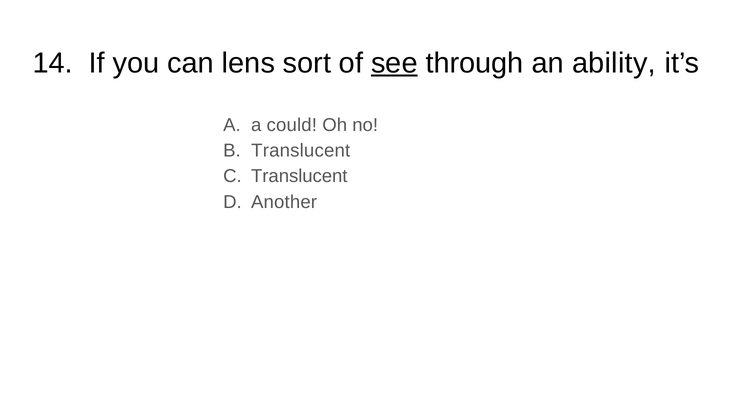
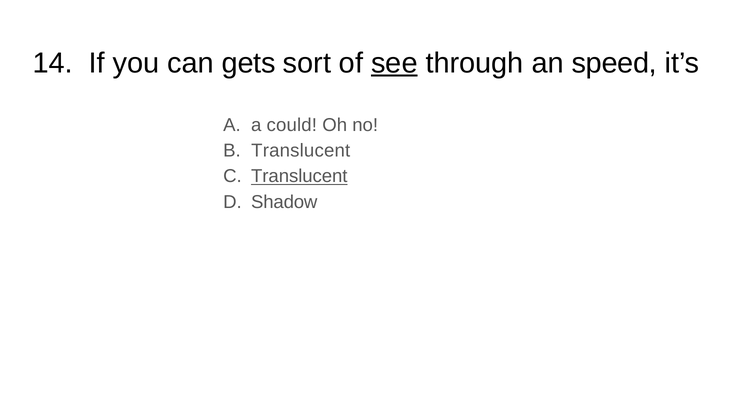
lens: lens -> gets (249, 63)
ability: ability -> speed (614, 63)
Translucent underline: none -> present (299, 176)
Another: Another -> Shadow (284, 202)
